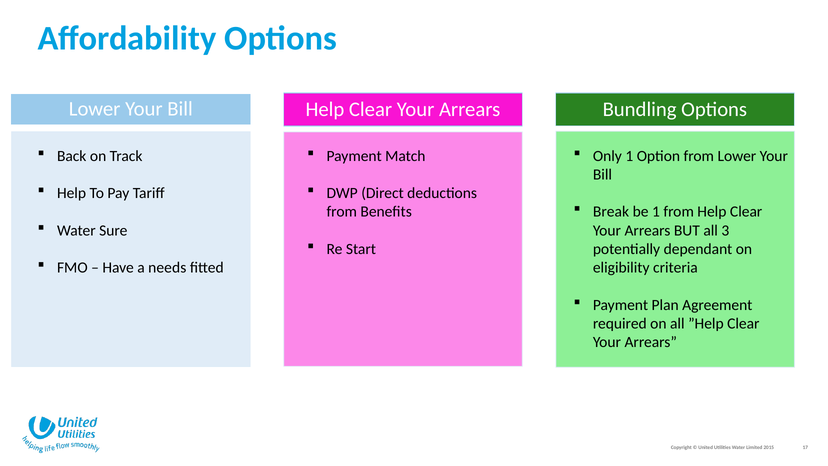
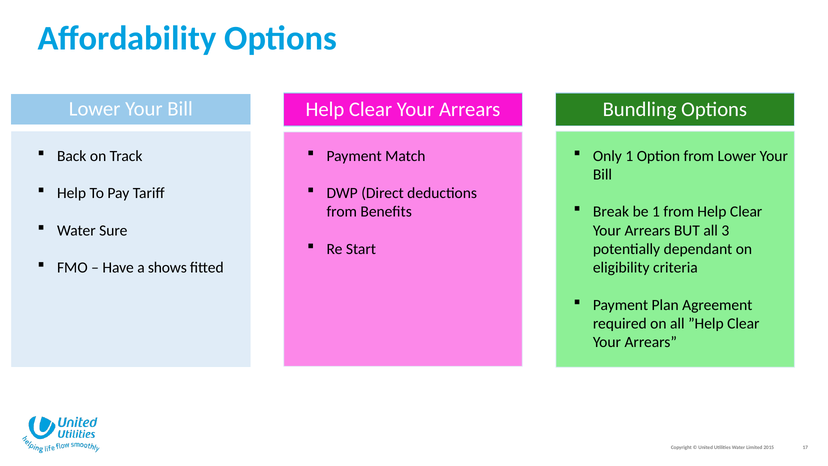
needs: needs -> shows (167, 268)
